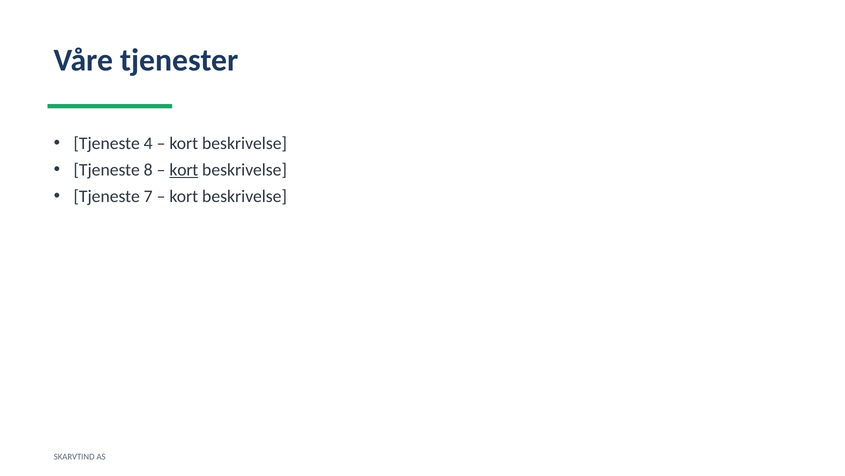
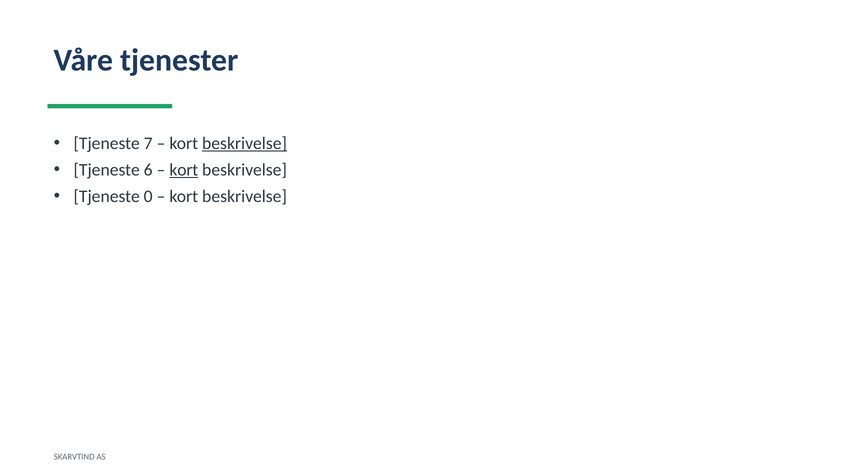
4: 4 -> 7 (148, 143)
beskrivelse underline: none -> present (245, 143)
8: 8 -> 6 (148, 170)
7: 7 -> 0 (148, 196)
